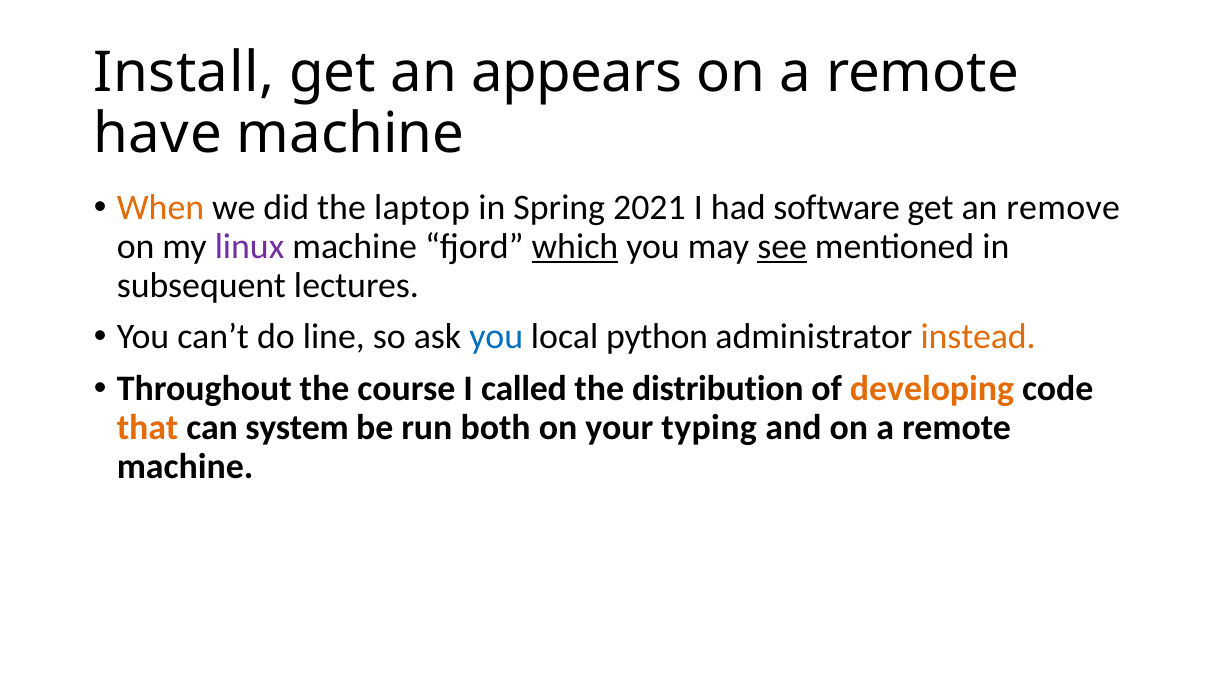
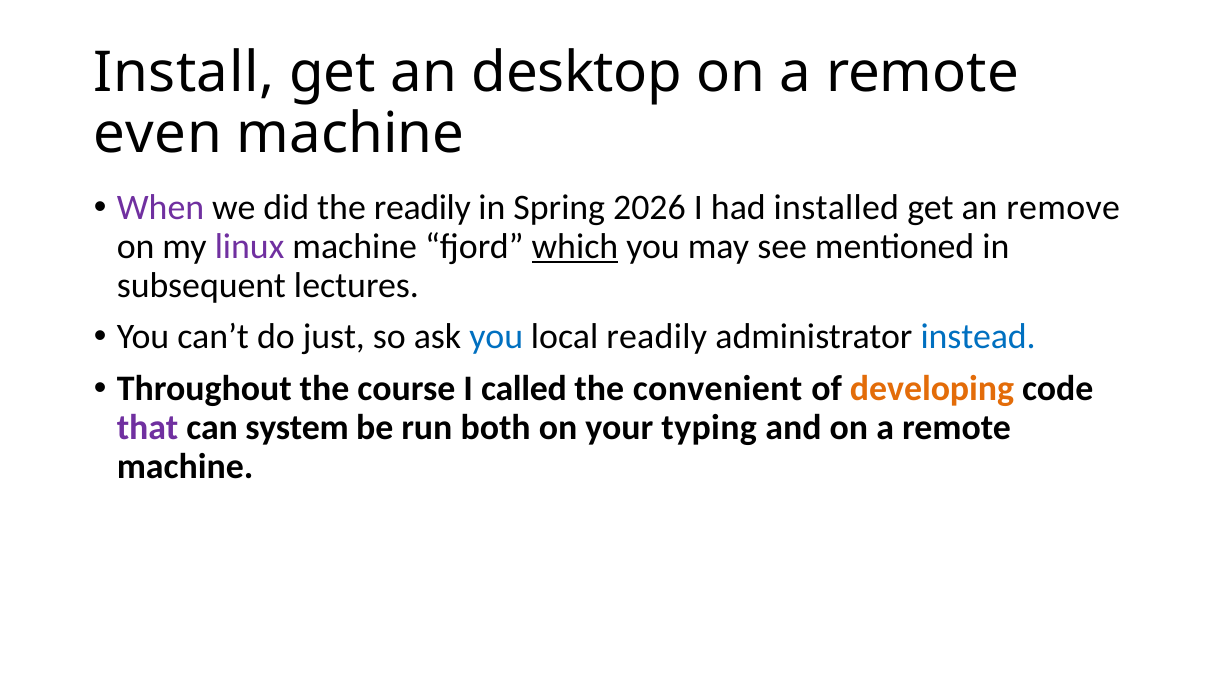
appears: appears -> desktop (577, 73)
have: have -> even (158, 134)
When colour: orange -> purple (160, 208)
the laptop: laptop -> readily (422, 208)
2021: 2021 -> 2026 (649, 208)
software: software -> installed (836, 208)
see underline: present -> none (782, 247)
line: line -> just (334, 337)
local python: python -> readily (657, 337)
instead colour: orange -> blue (978, 337)
distribution: distribution -> convenient (718, 389)
that colour: orange -> purple (148, 427)
